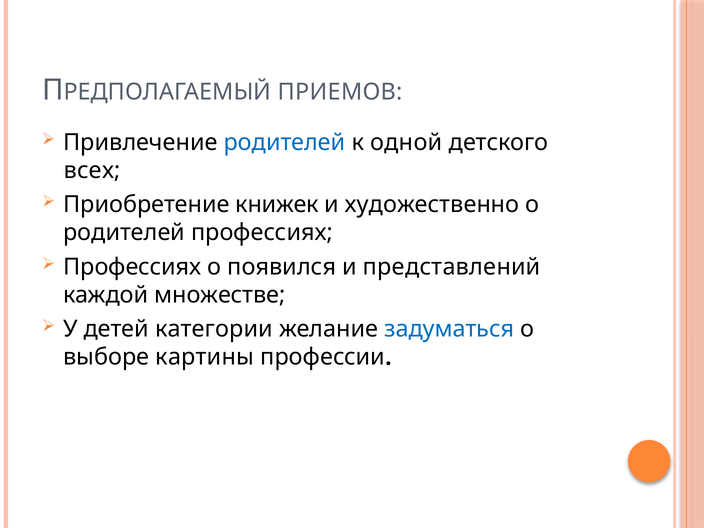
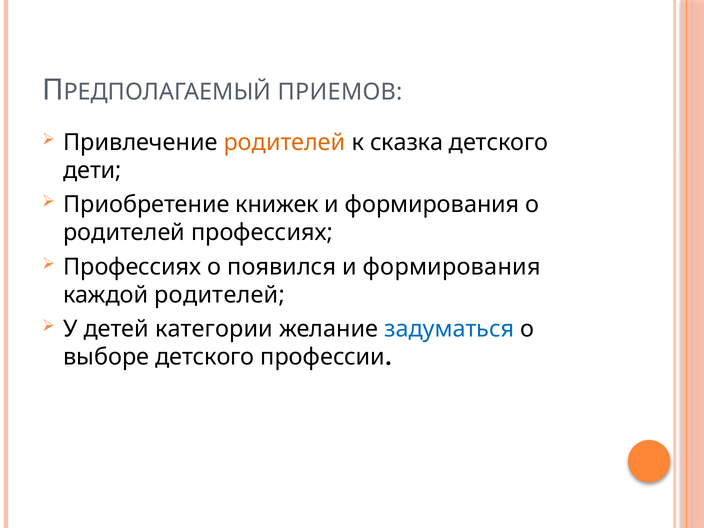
родителей colour: blue -> orange (285, 142)
одной: одной -> сказка (407, 142)
всех: всех -> дети (92, 171)
художественно: художественно -> формирования (432, 205)
представлений: представлений -> формирования (452, 267)
каждой множестве: множестве -> родителей (220, 295)
выборе картины: картины -> детского (205, 357)
